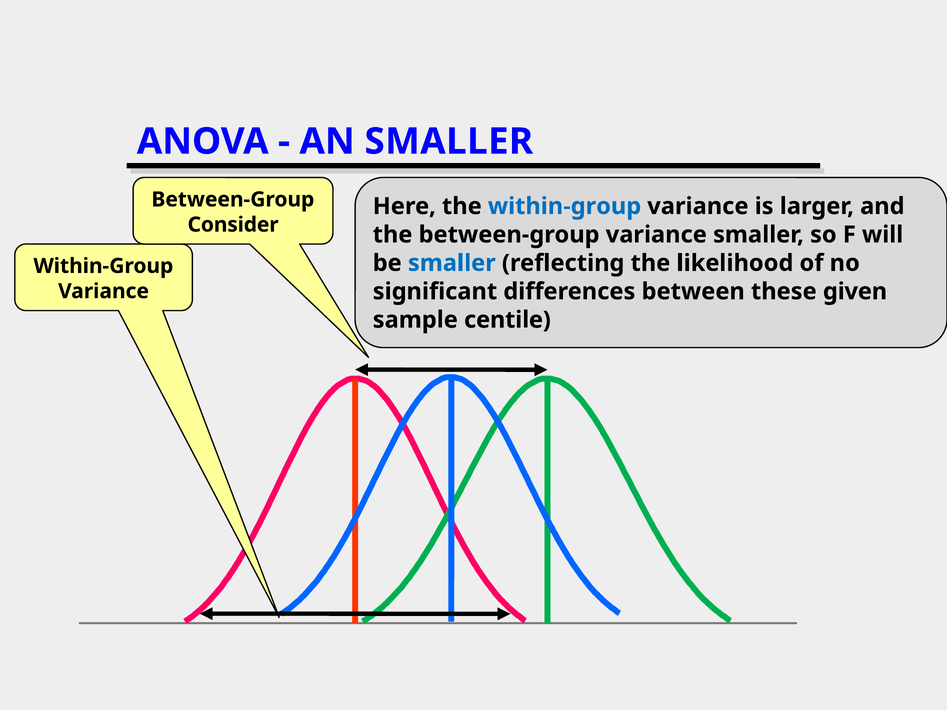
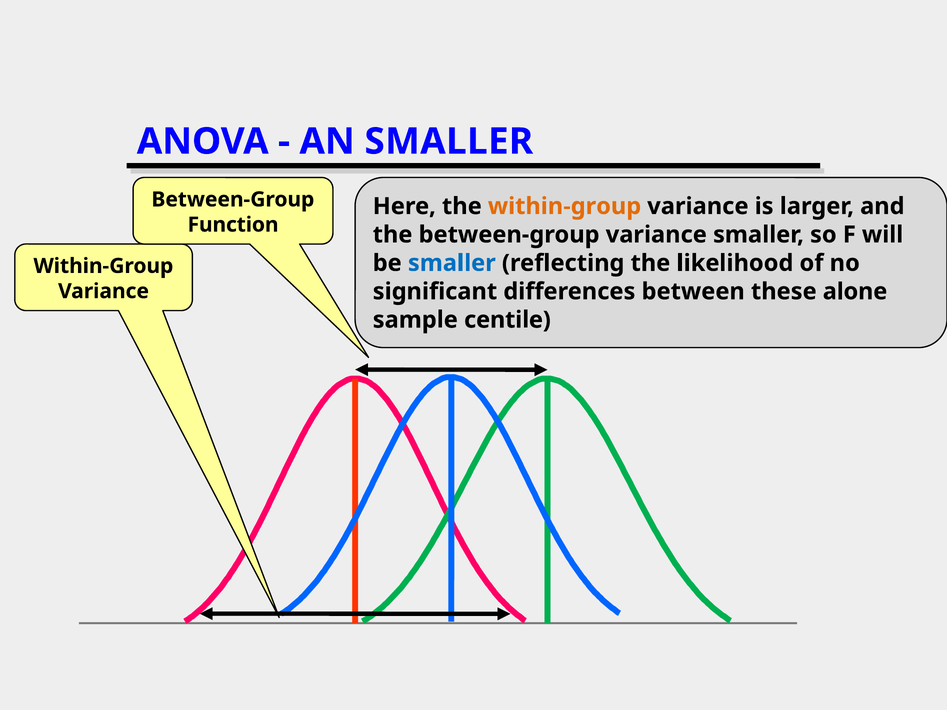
within-group colour: blue -> orange (565, 206)
Consider: Consider -> Function (233, 225)
given: given -> alone (855, 292)
